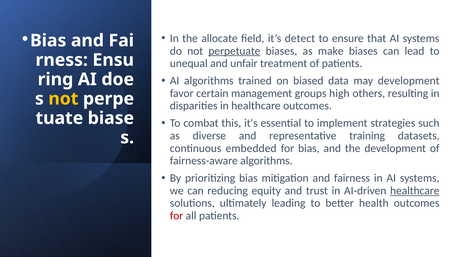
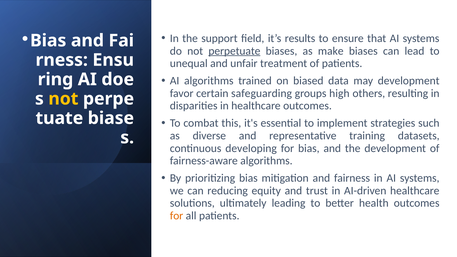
allocate: allocate -> support (219, 38)
detect: detect -> results (300, 38)
management: management -> safeguarding (262, 93)
embedded: embedded -> developing (251, 148)
healthcare underline: present -> none (415, 191)
for colour: red -> orange (177, 216)
